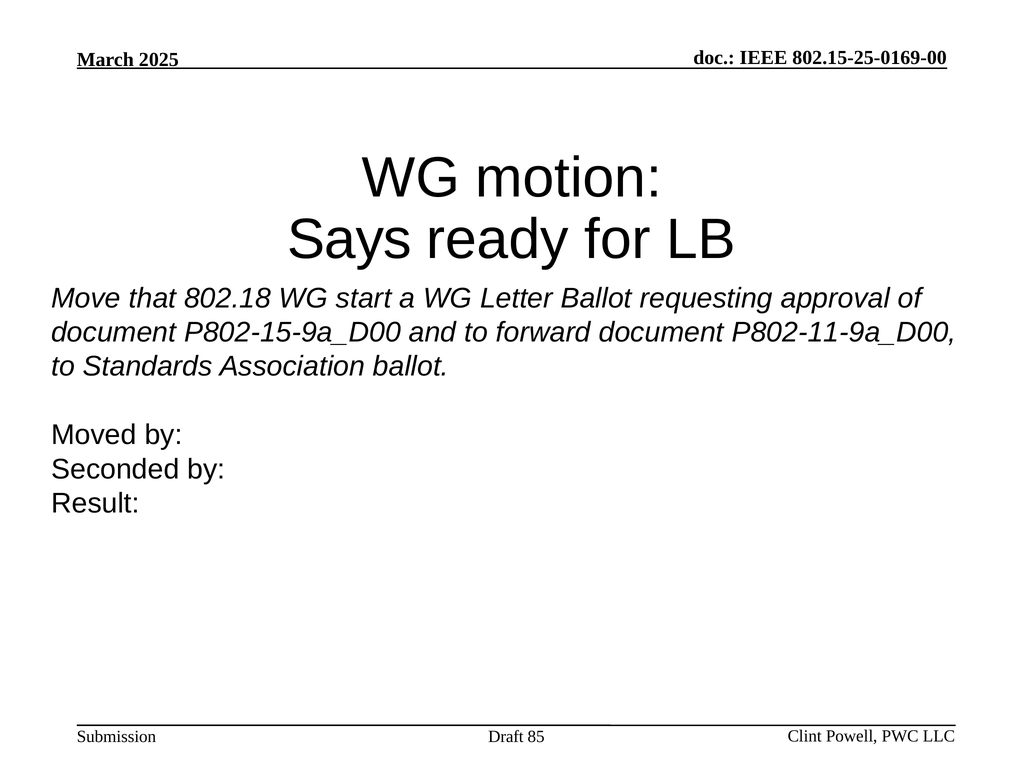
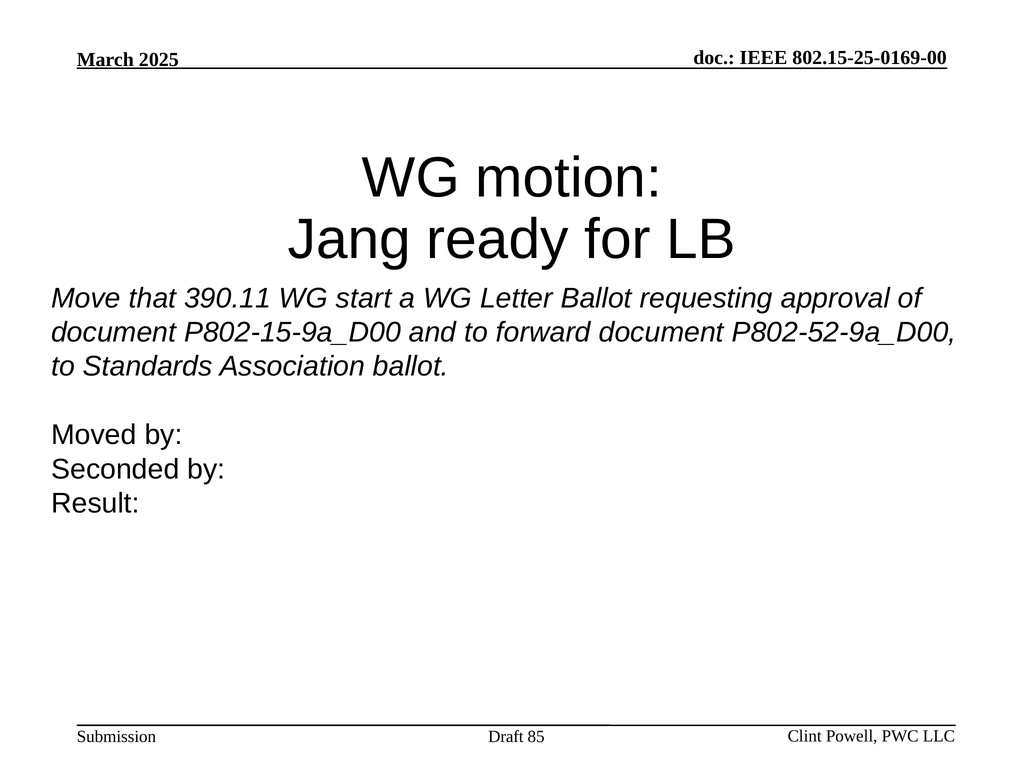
Says: Says -> Jang (349, 240)
802.18: 802.18 -> 390.11 (228, 298)
P802-11-9a_D00: P802-11-9a_D00 -> P802-52-9a_D00 (844, 332)
